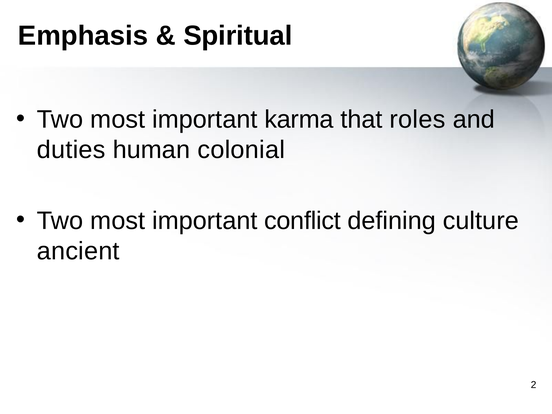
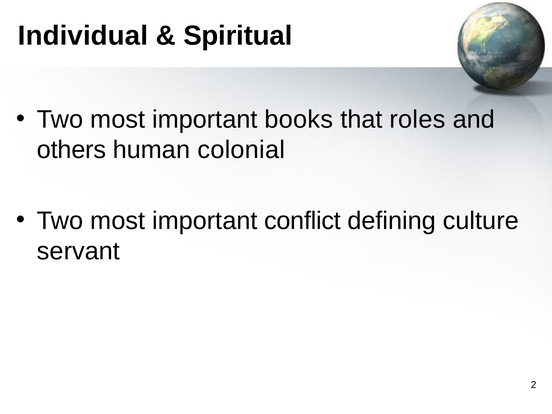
Emphasis: Emphasis -> Individual (83, 36)
karma: karma -> books (299, 119)
duties: duties -> others (72, 150)
ancient: ancient -> servant (78, 251)
